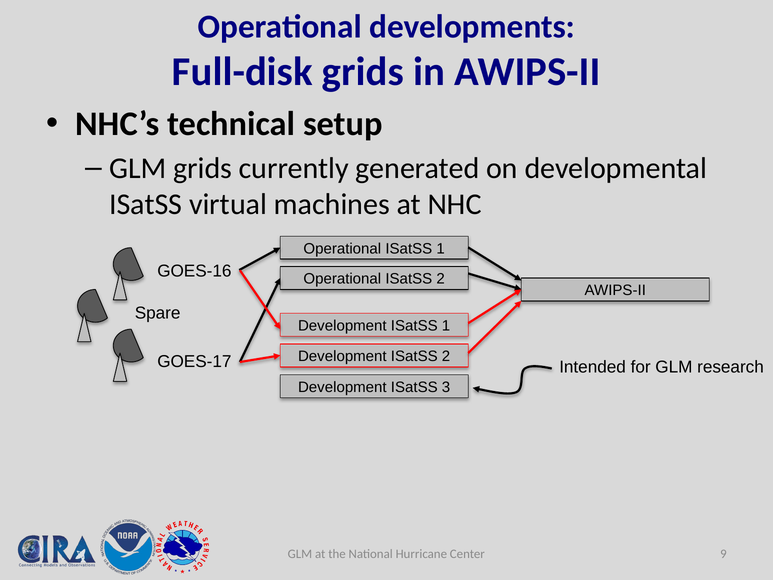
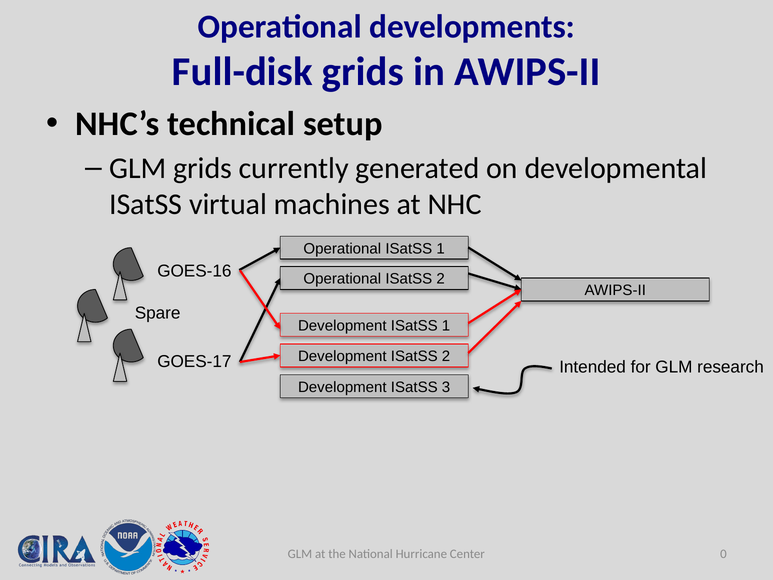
9: 9 -> 0 (723, 554)
